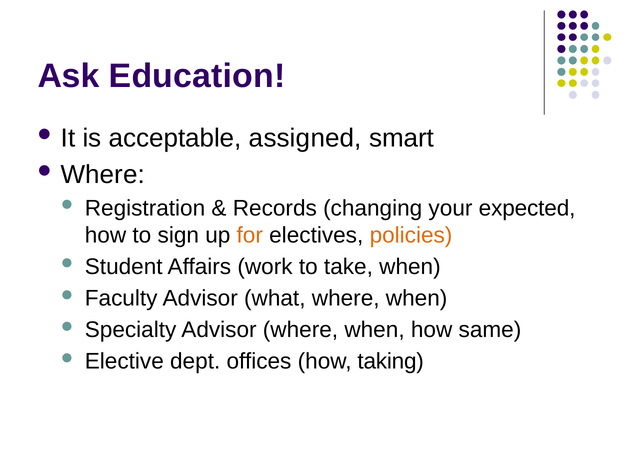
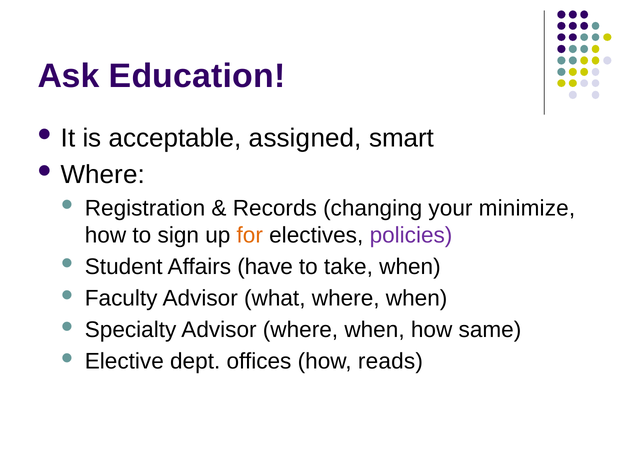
expected: expected -> minimize (527, 208)
policies colour: orange -> purple (411, 235)
work: work -> have (265, 267)
taking: taking -> reads (390, 361)
